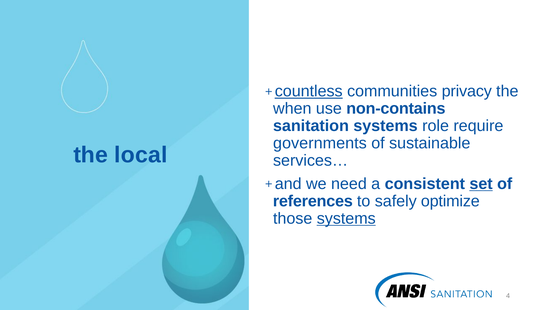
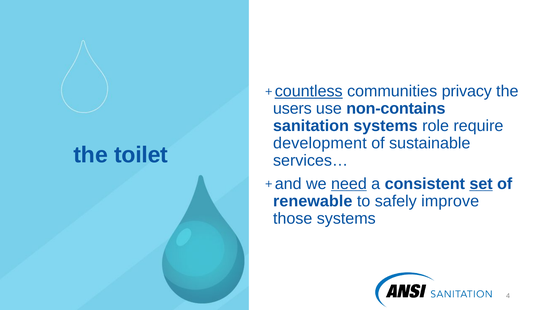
when: when -> users (292, 109)
governments: governments -> development (320, 144)
local: local -> toilet (141, 155)
need underline: none -> present (349, 184)
references: references -> renewable (313, 201)
optimize: optimize -> improve (450, 201)
systems underline: present -> none (346, 219)
